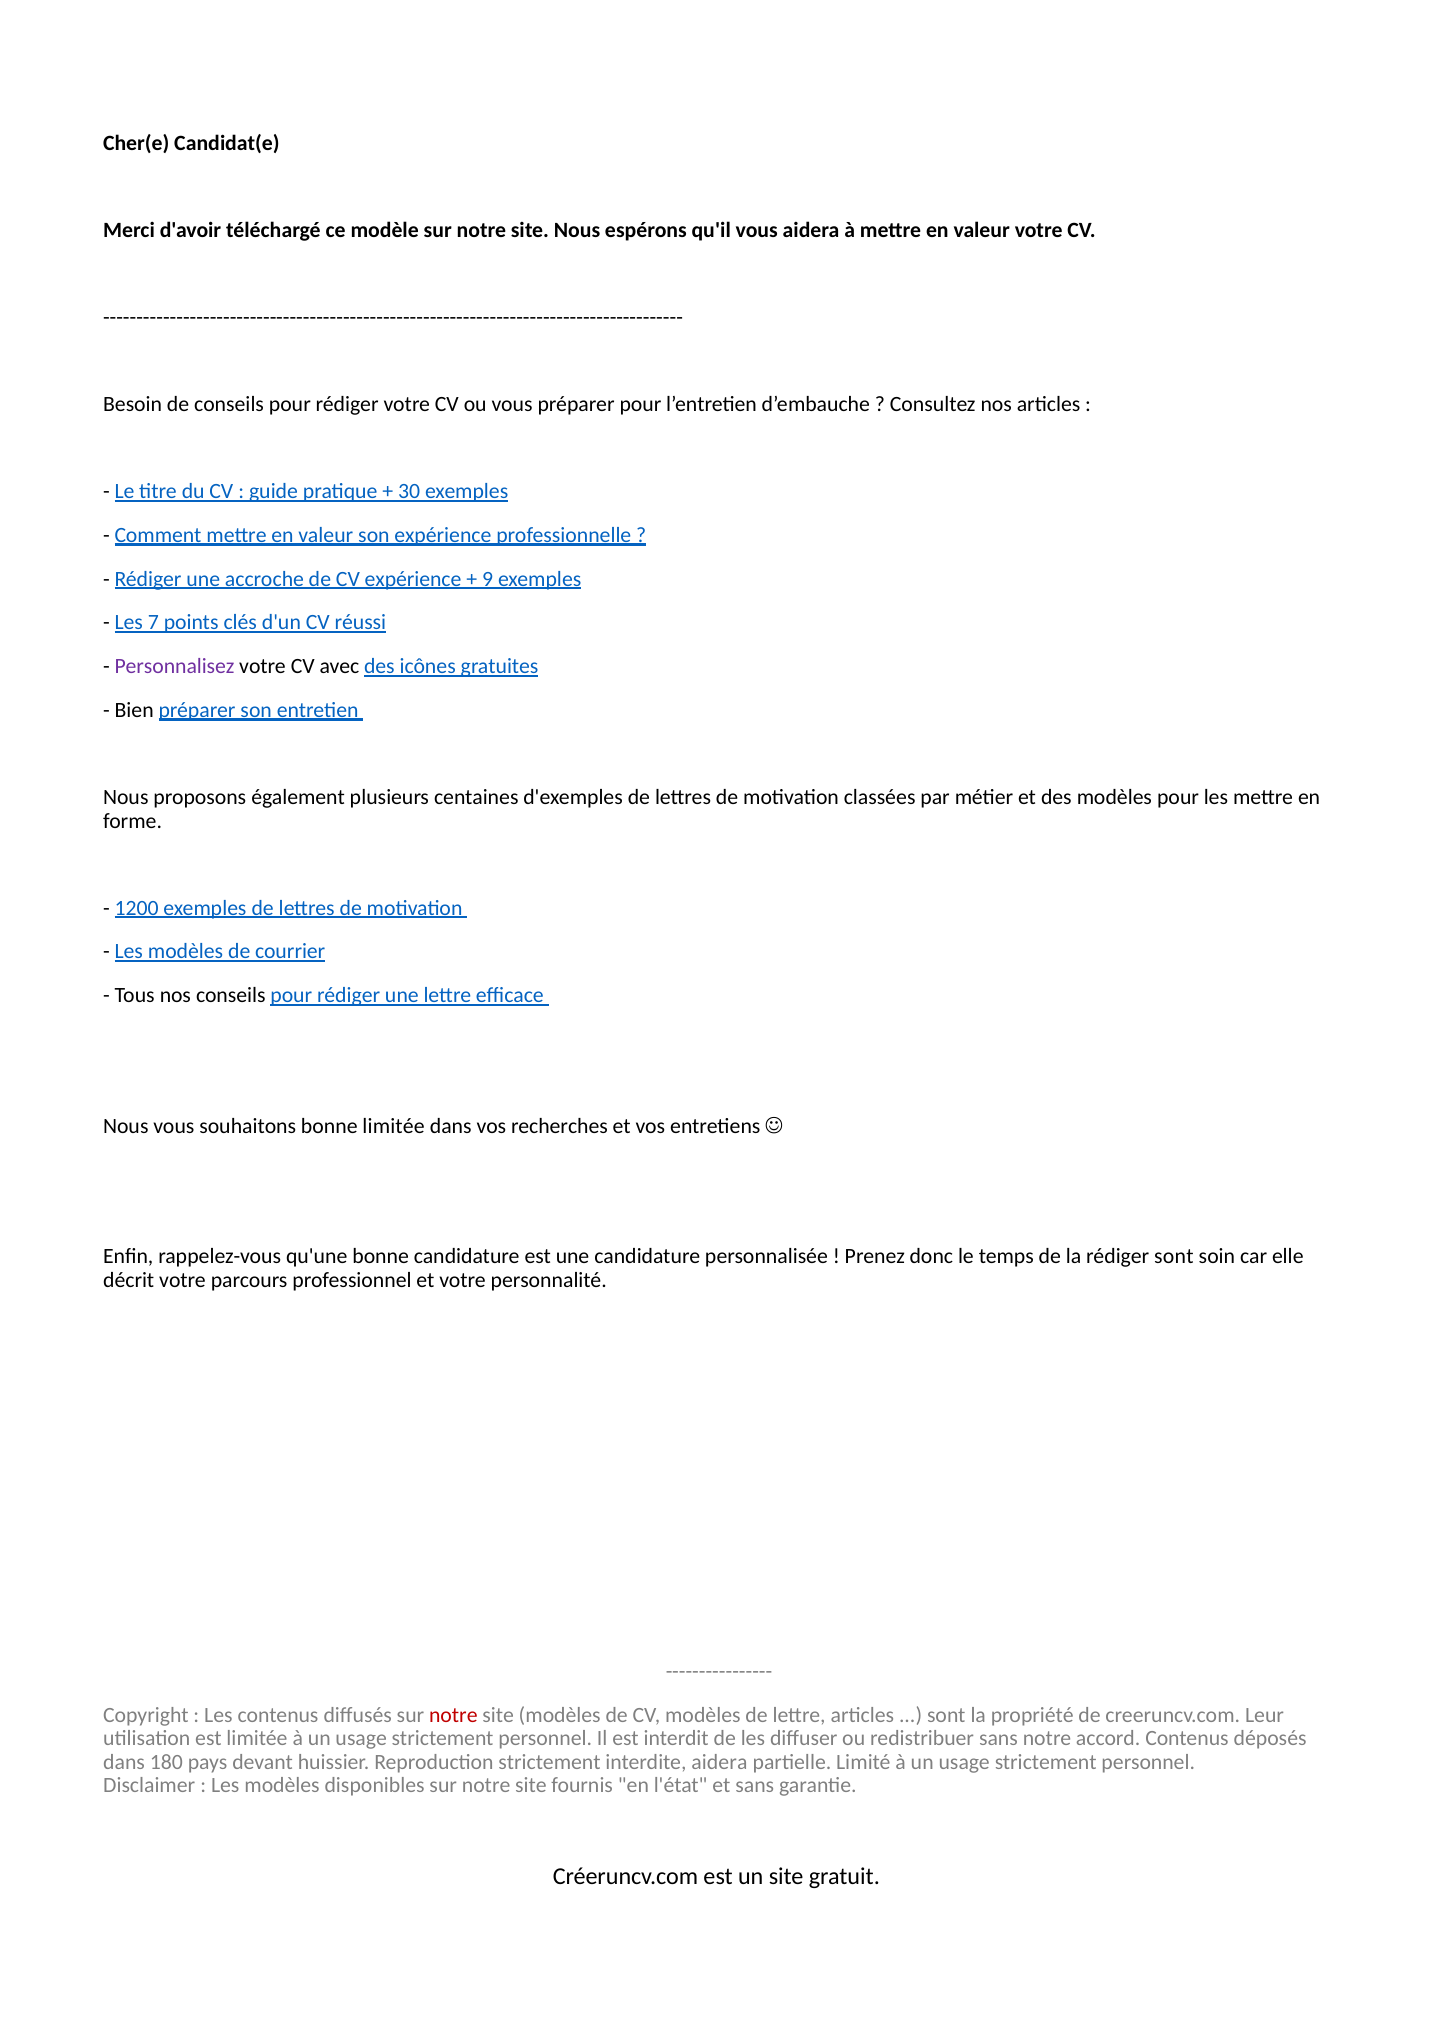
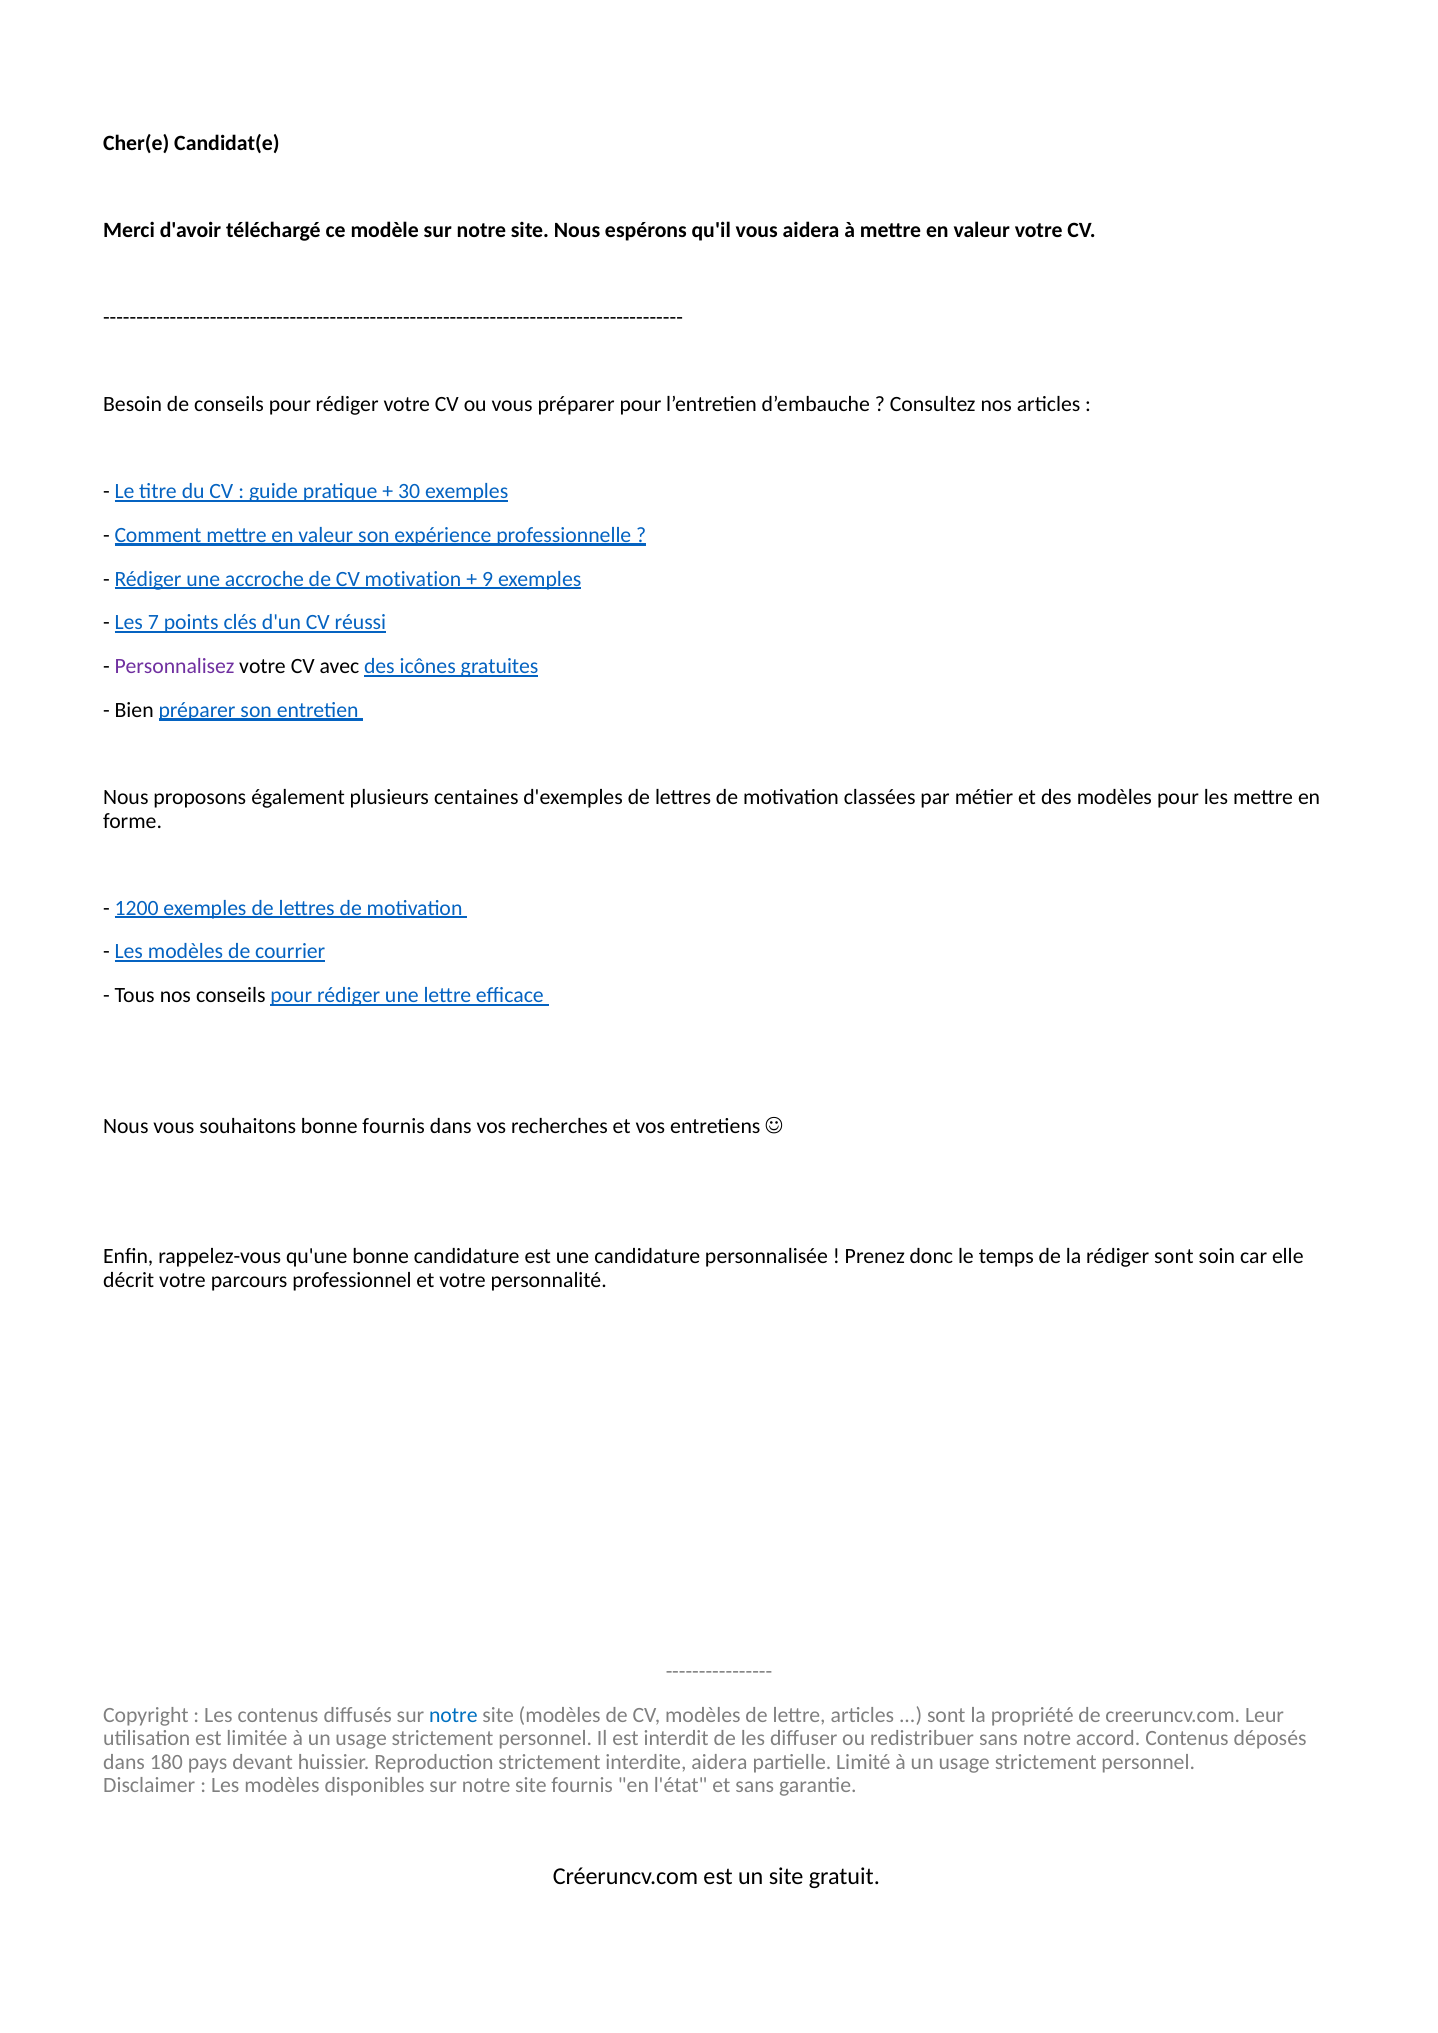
CV expérience: expérience -> motivation (413, 579)
bonne limitée: limitée -> fournis (394, 1126)
notre colour: red -> blue (453, 1715)
